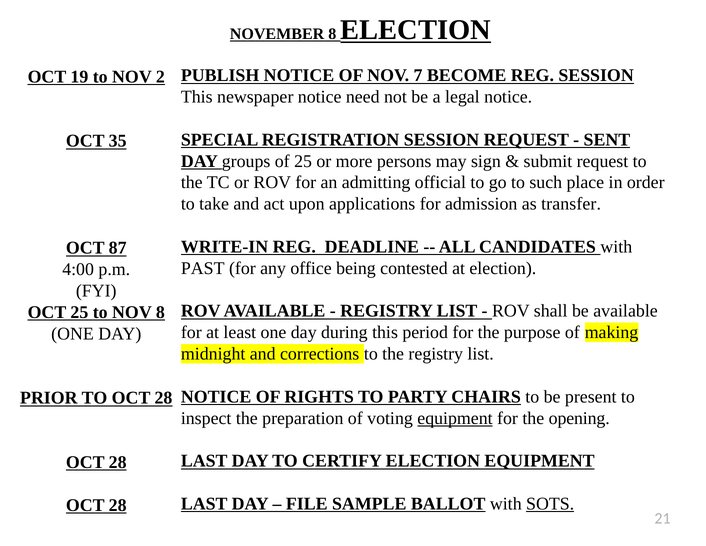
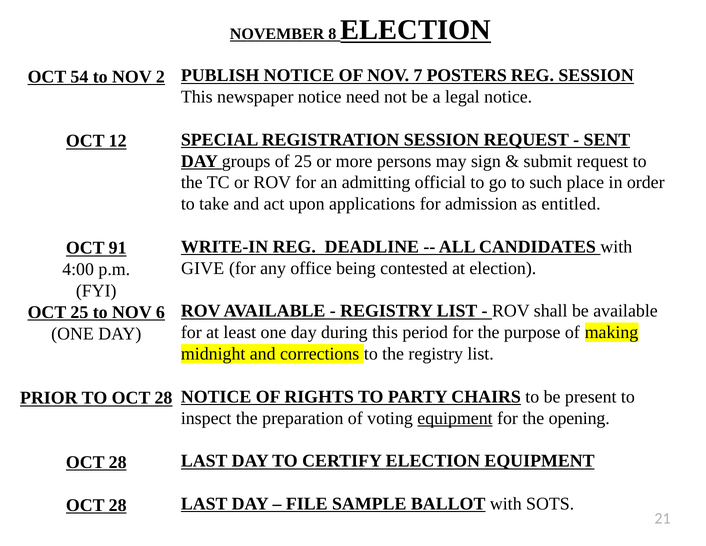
BECOME: BECOME -> POSTERS (467, 75)
19: 19 -> 54 (79, 77)
35: 35 -> 12 (118, 141)
transfer: transfer -> entitled (571, 204)
87: 87 -> 91 (118, 248)
PAST: PAST -> GIVE (203, 268)
NOV 8: 8 -> 6 (160, 312)
SOTS underline: present -> none (550, 503)
